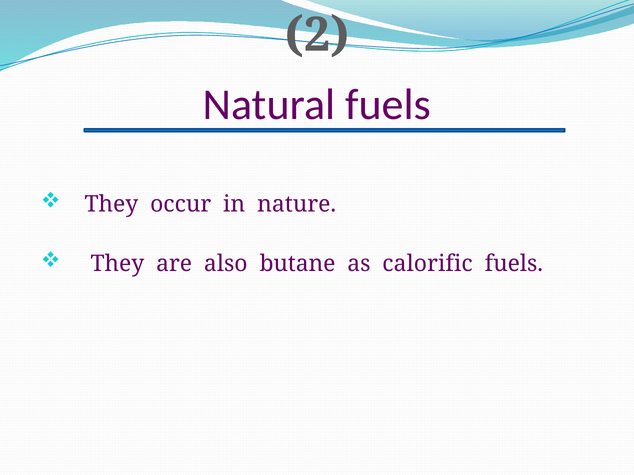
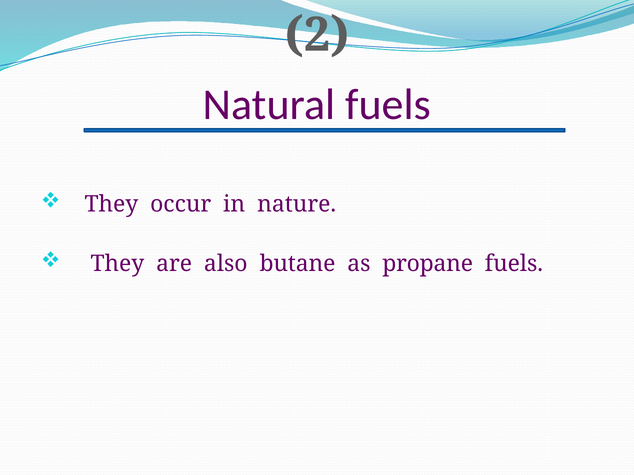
calorific: calorific -> propane (428, 264)
